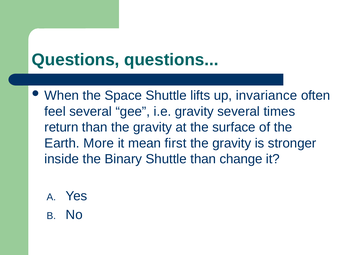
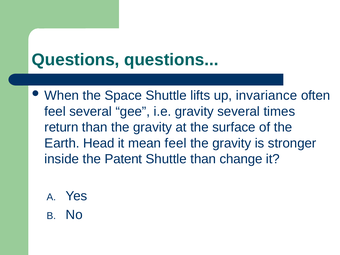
More: More -> Head (99, 143)
mean first: first -> feel (176, 143)
Binary: Binary -> Patent (123, 159)
